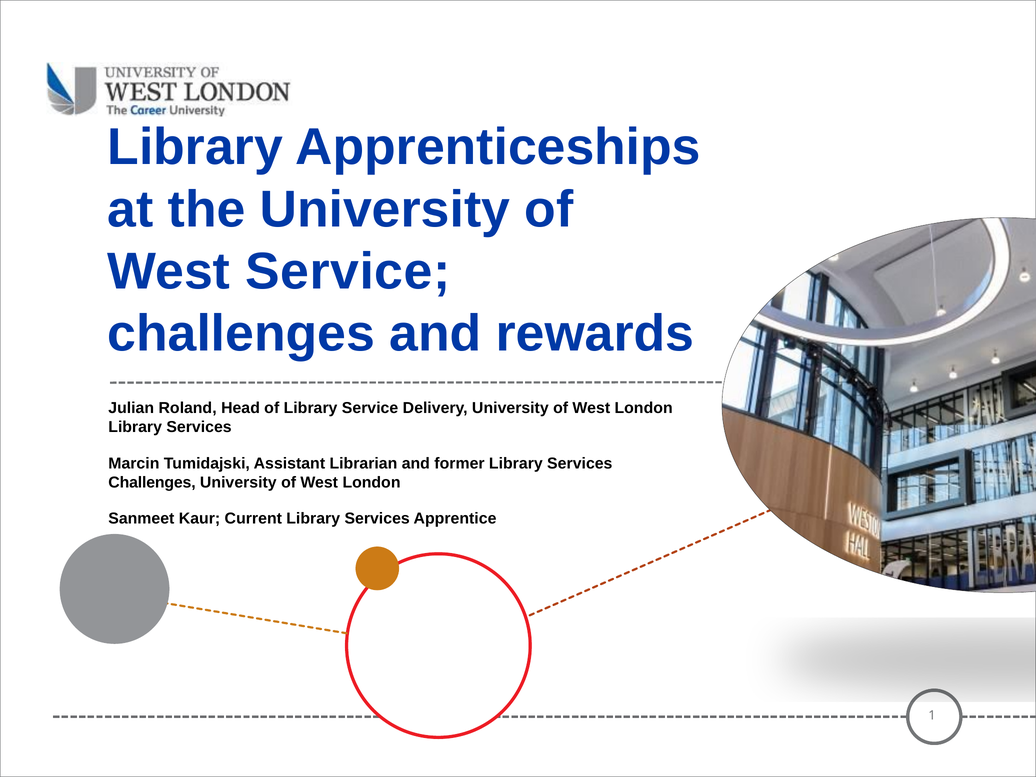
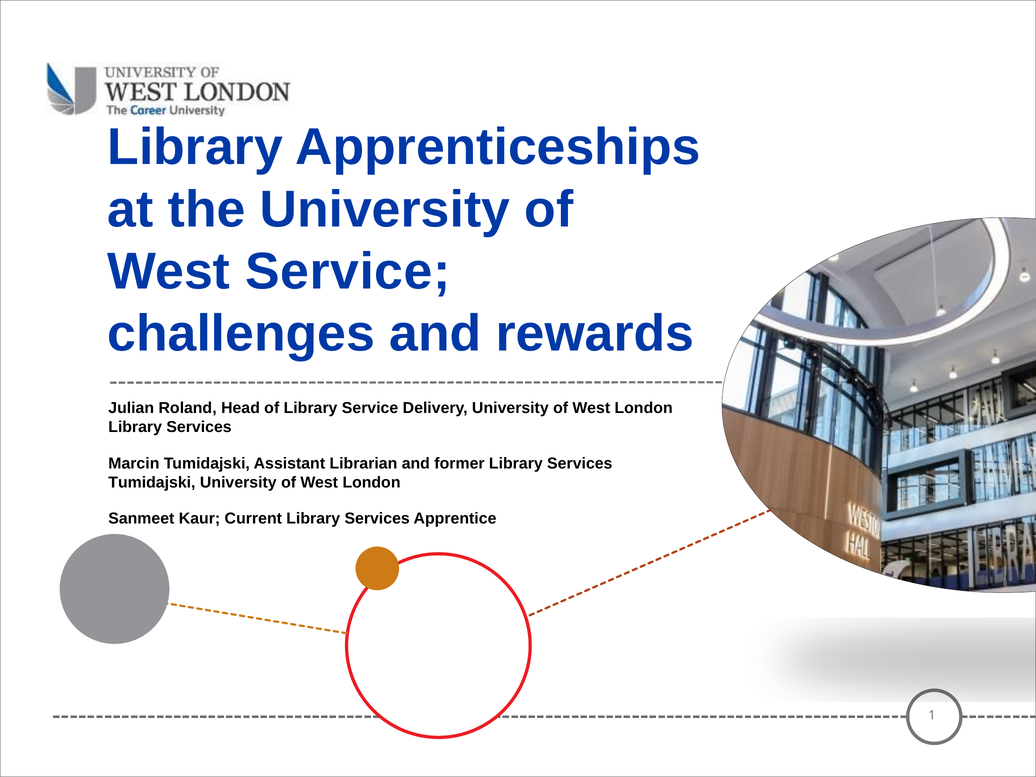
Challenges: Challenges -> Tumidajski (152, 482)
